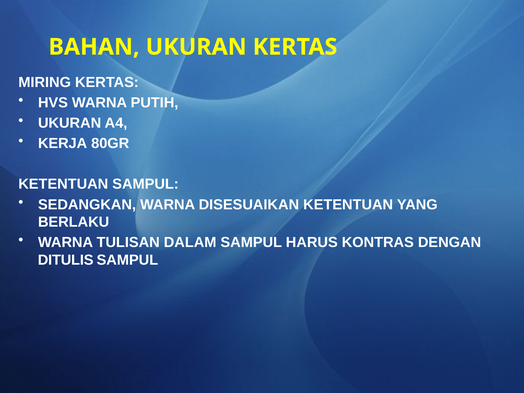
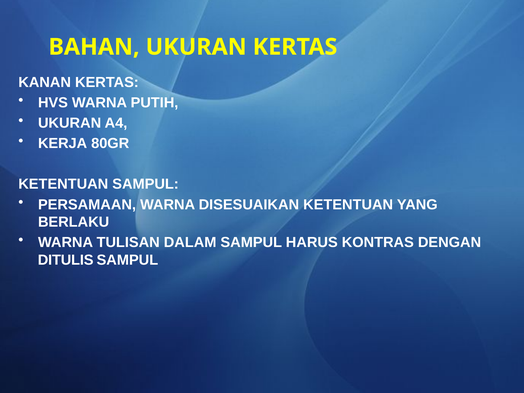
MIRING: MIRING -> KANAN (45, 82)
SEDANGKAN: SEDANGKAN -> PERSAMAAN (87, 205)
